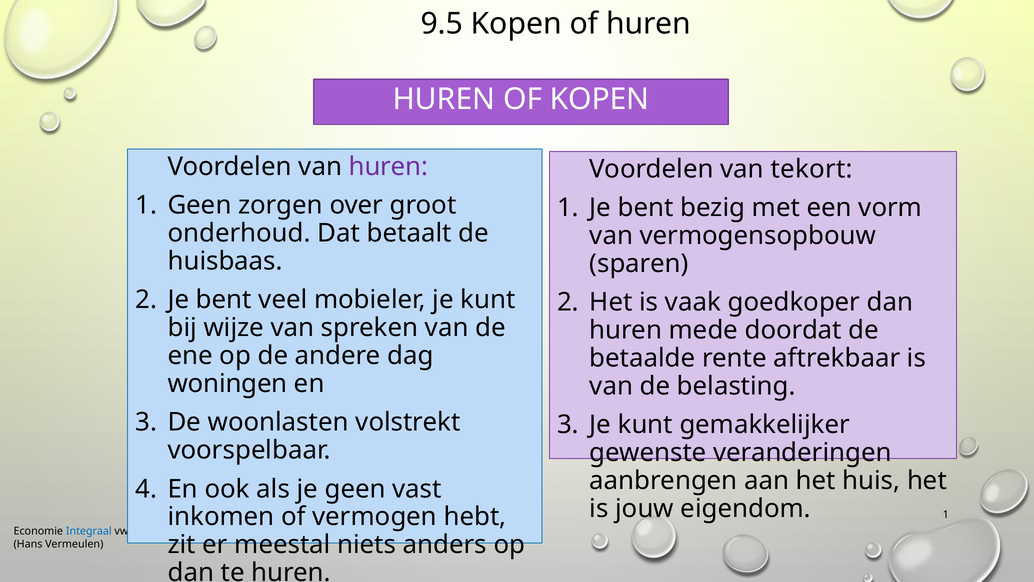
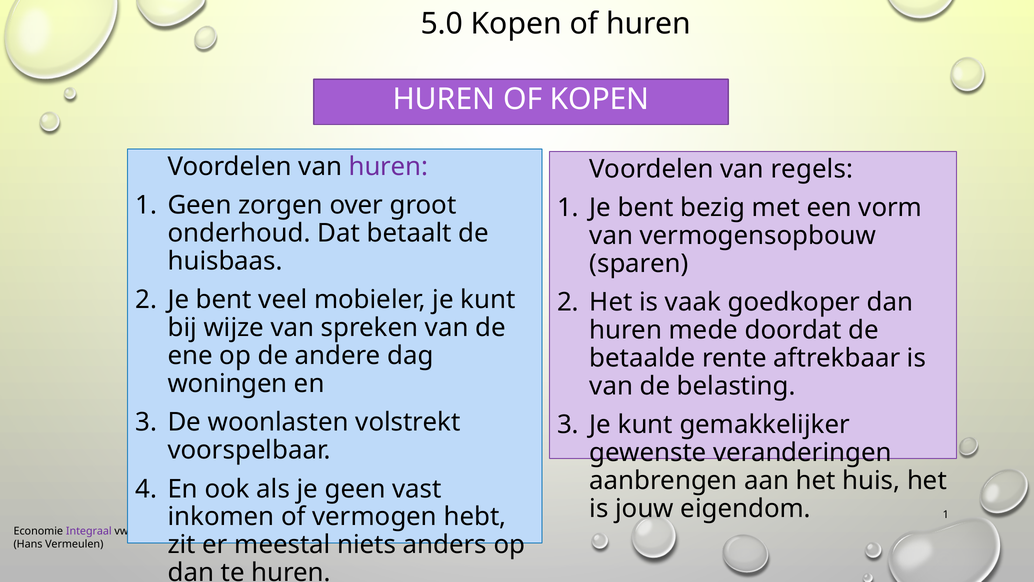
9.5: 9.5 -> 5.0 (442, 24)
tekort: tekort -> regels (812, 169)
Integraal colour: blue -> purple (89, 531)
